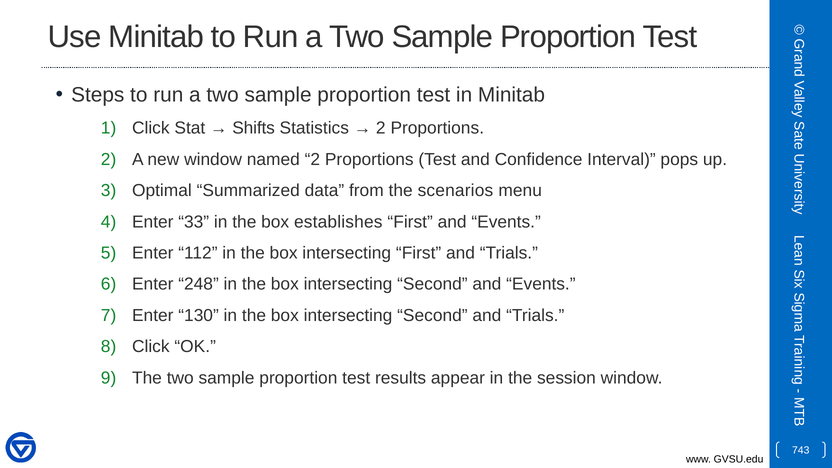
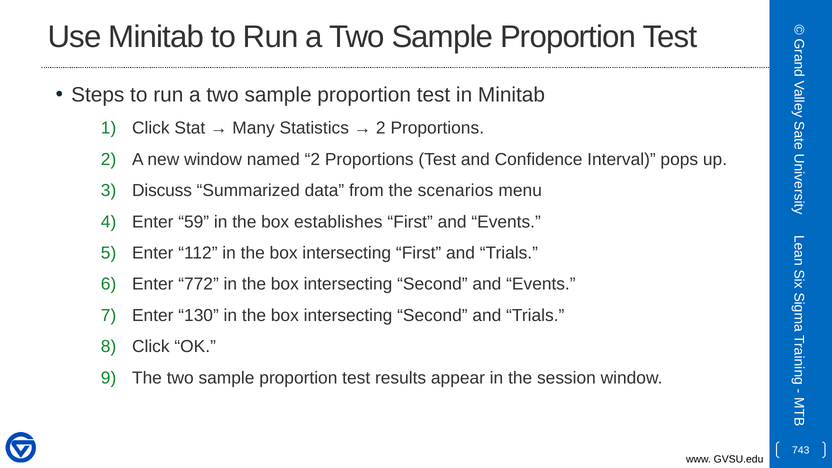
Shifts: Shifts -> Many (254, 128)
Optimal: Optimal -> Discuss (162, 191)
33: 33 -> 59 (194, 222)
248: 248 -> 772 (199, 284)
